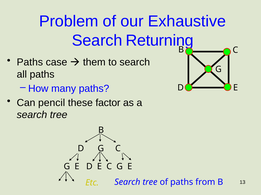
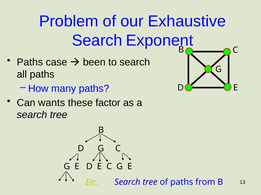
Returning: Returning -> Exponent (160, 41)
them: them -> been (94, 62)
pencil: pencil -> wants (52, 103)
